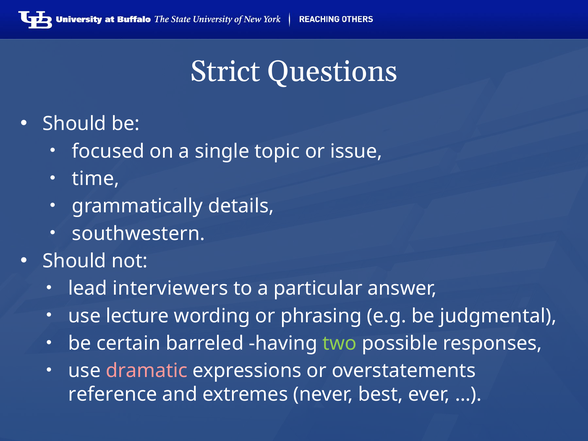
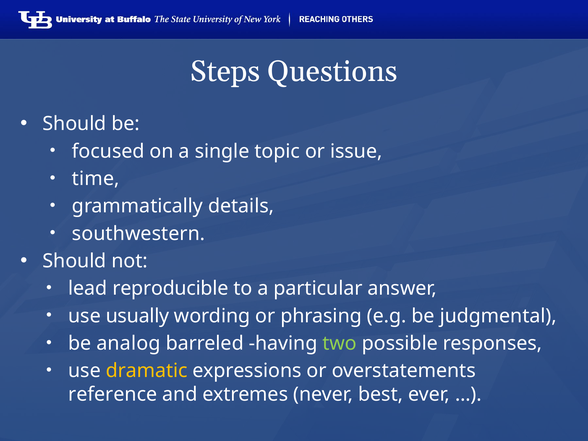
Strict: Strict -> Steps (225, 72)
interviewers: interviewers -> reproducible (170, 288)
lecture: lecture -> usually (137, 316)
certain: certain -> analog (128, 343)
dramatic colour: pink -> yellow (147, 371)
